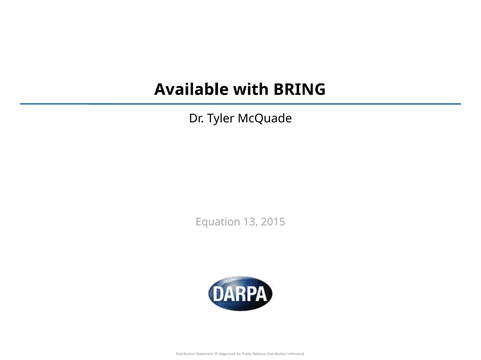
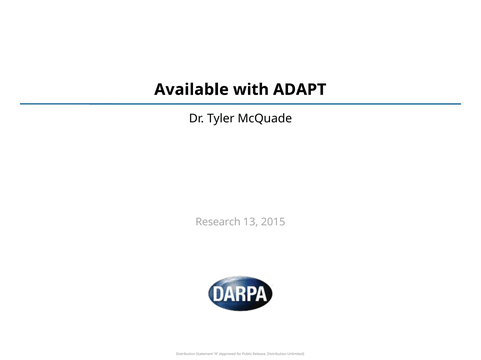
BRING: BRING -> ADAPT (300, 90)
Equation: Equation -> Research (218, 223)
